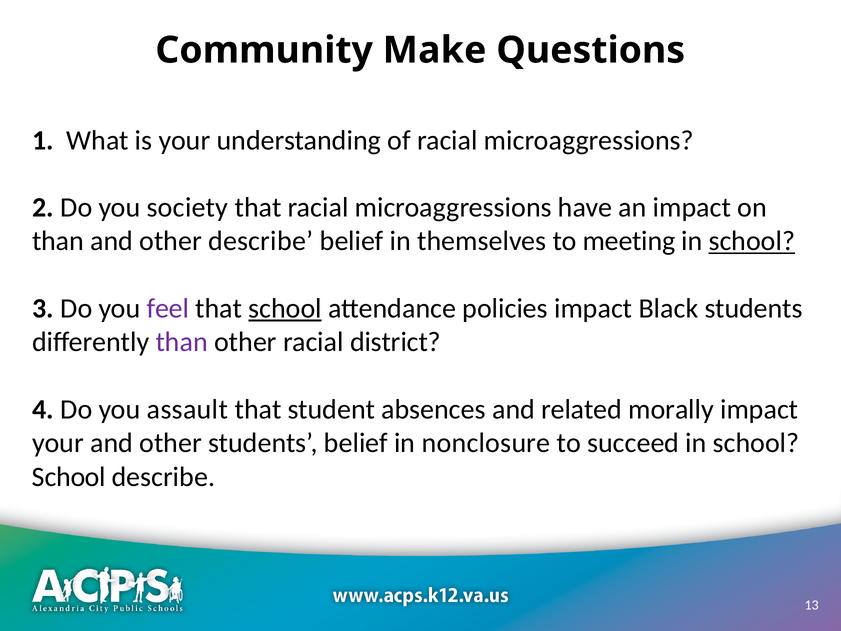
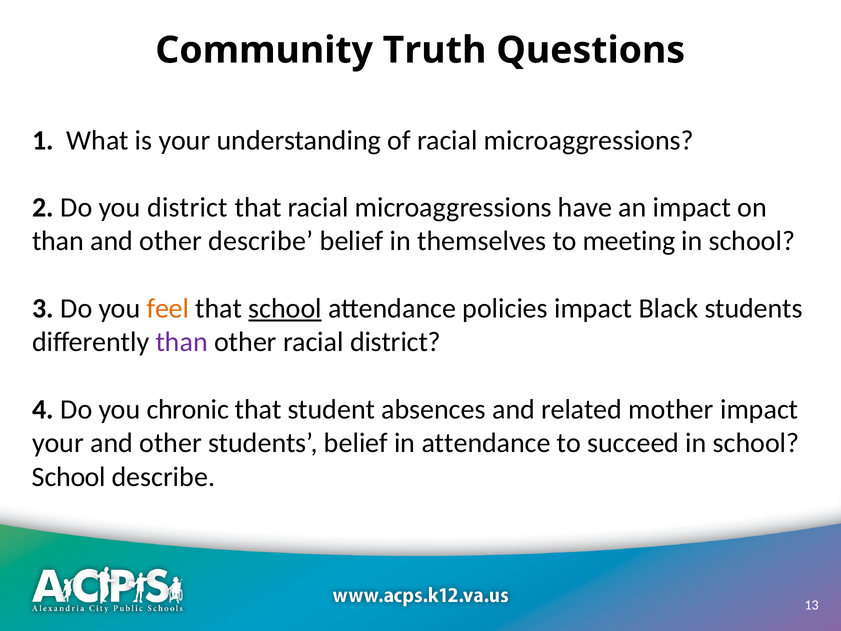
Make: Make -> Truth (435, 50)
you society: society -> district (187, 207)
school underline: present -> none (752, 241)
feel colour: purple -> orange (168, 308)
assault: assault -> chronic (188, 409)
morally: morally -> mother (671, 409)
in nonclosure: nonclosure -> attendance (486, 443)
